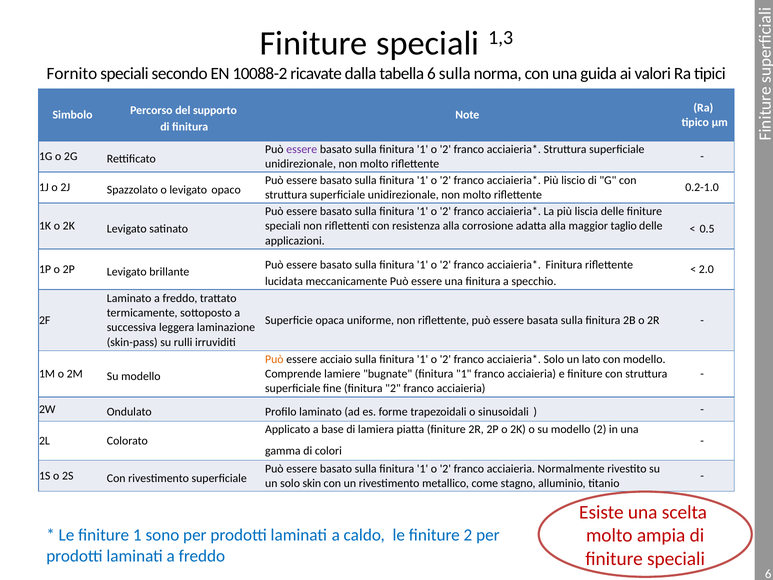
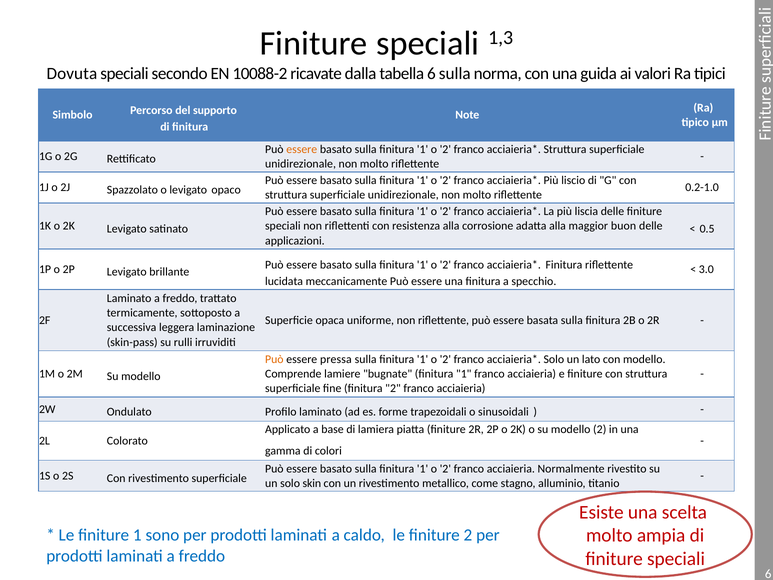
Fornito: Fornito -> Dovuta (72, 74)
essere colour: purple -> orange (302, 149)
taglio: taglio -> buon (624, 226)
2.0: 2.0 -> 3.0 (706, 269)
acciaio: acciaio -> pressa (336, 359)
